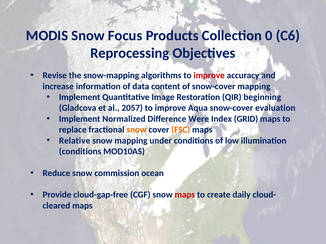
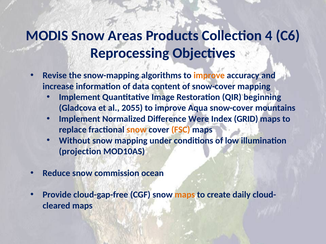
Focus: Focus -> Areas (125, 36)
0: 0 -> 4 (269, 36)
improve colour: red -> orange (209, 76)
2057: 2057 -> 2055 (132, 108)
evaluation: evaluation -> mountains (275, 108)
Relative: Relative -> Without (75, 141)
conditions: conditions -> projection (80, 152)
maps colour: red -> orange (185, 195)
